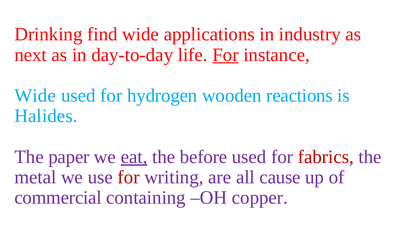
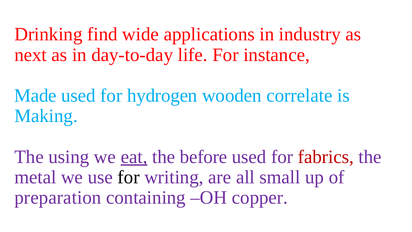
For underline: present -> none (226, 55)
Wide: Wide -> Made (35, 95)
reactions: reactions -> correlate (300, 95)
Halides: Halides -> Making (46, 116)
paper: paper -> using (69, 157)
for colour: red -> black (129, 177)
cause: cause -> small (280, 177)
commercial: commercial -> preparation (58, 197)
